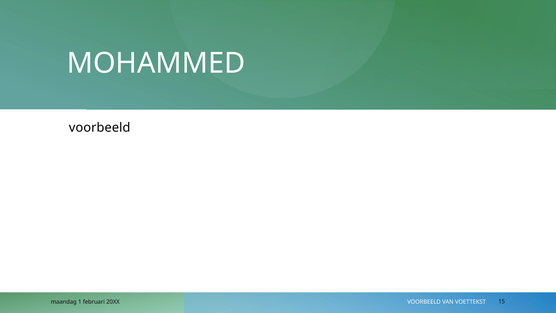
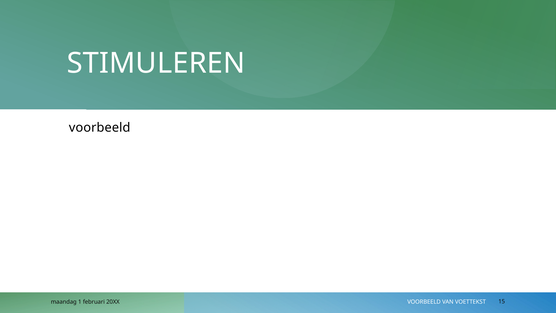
MOHAMMED: MOHAMMED -> STIMULEREN (156, 63)
